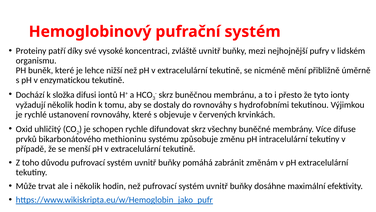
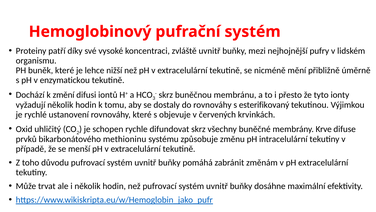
složka: složka -> změní (64, 95)
hydrofobními: hydrofobními -> esterifikovaný (264, 105)
Více: Více -> Krve (324, 129)
